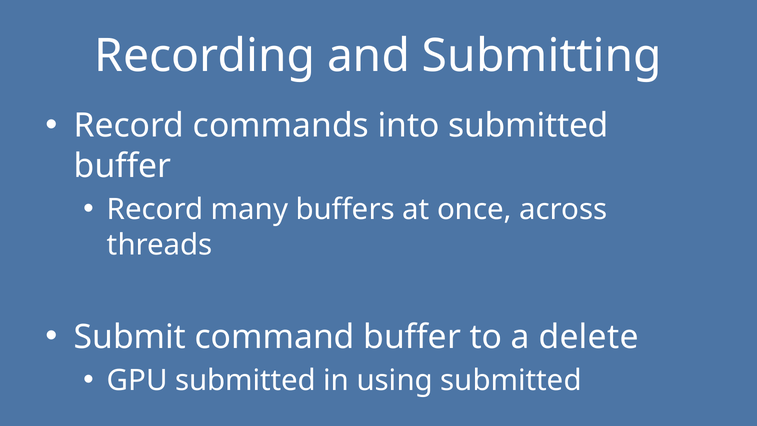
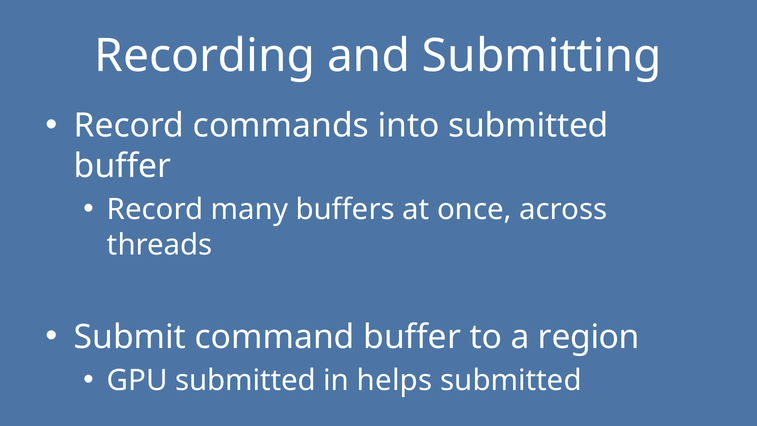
delete: delete -> region (589, 337)
using: using -> helps (395, 380)
